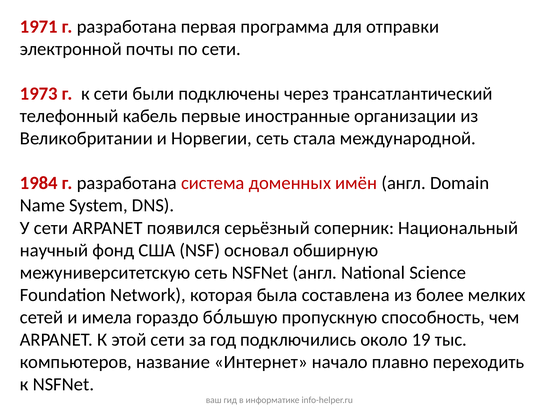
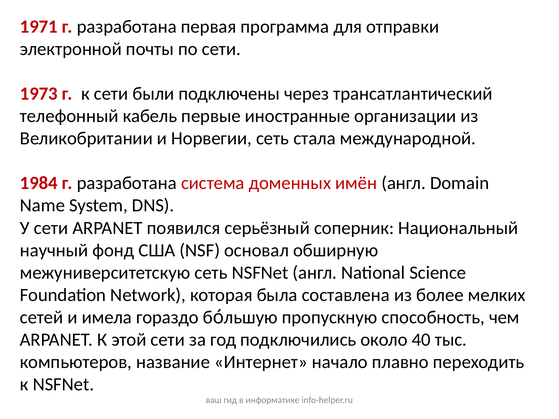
19: 19 -> 40 (421, 340)
